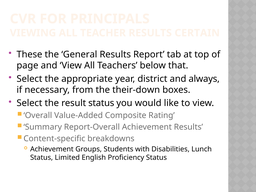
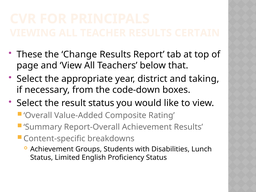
General: General -> Change (79, 54)
always: always -> taking (204, 79)
their-down: their-down -> code-down (136, 90)
